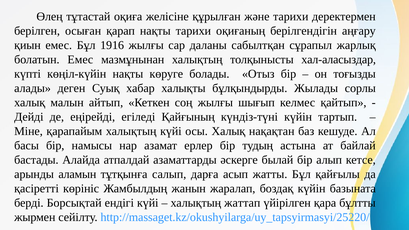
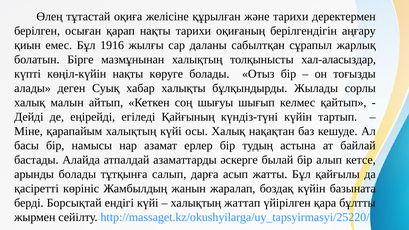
болатын Емес: Емес -> Бірге (80, 60)
соң жылғы: жылғы -> шығуы (215, 103)
арынды аламын: аламын -> болады (77, 174)
